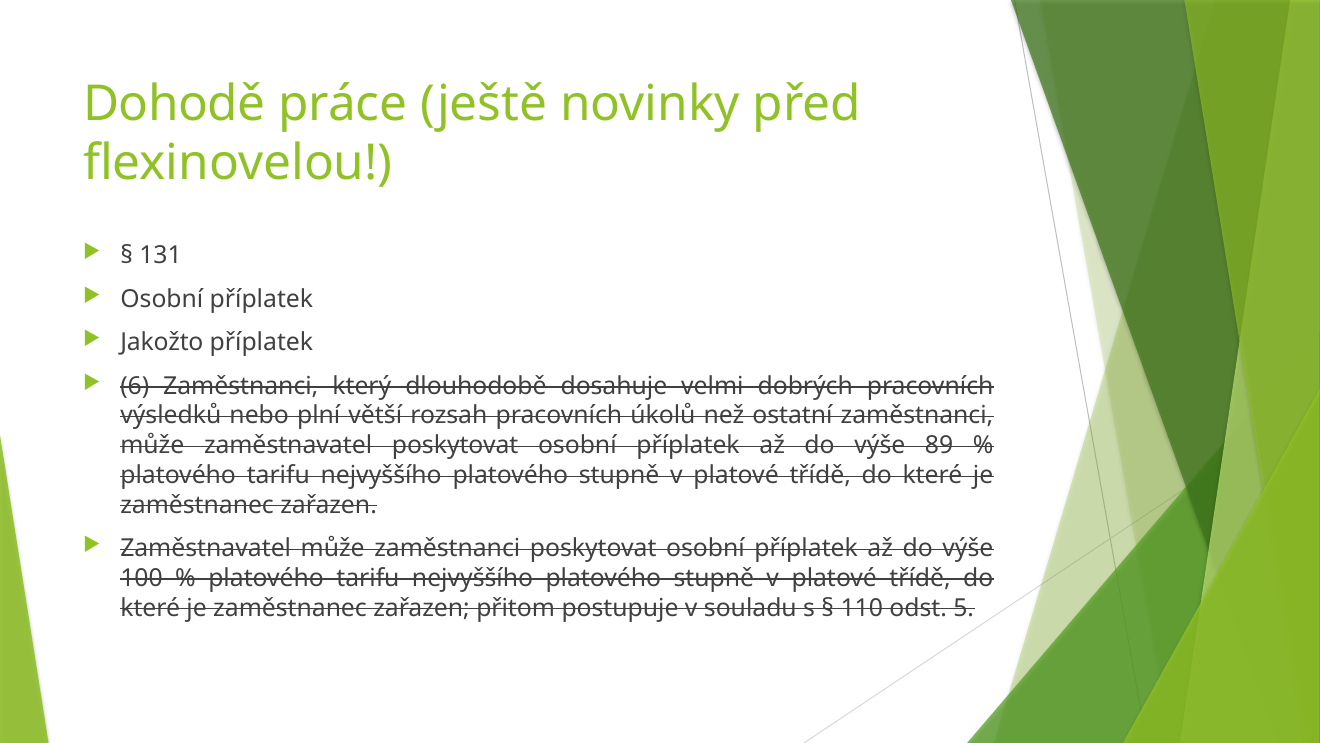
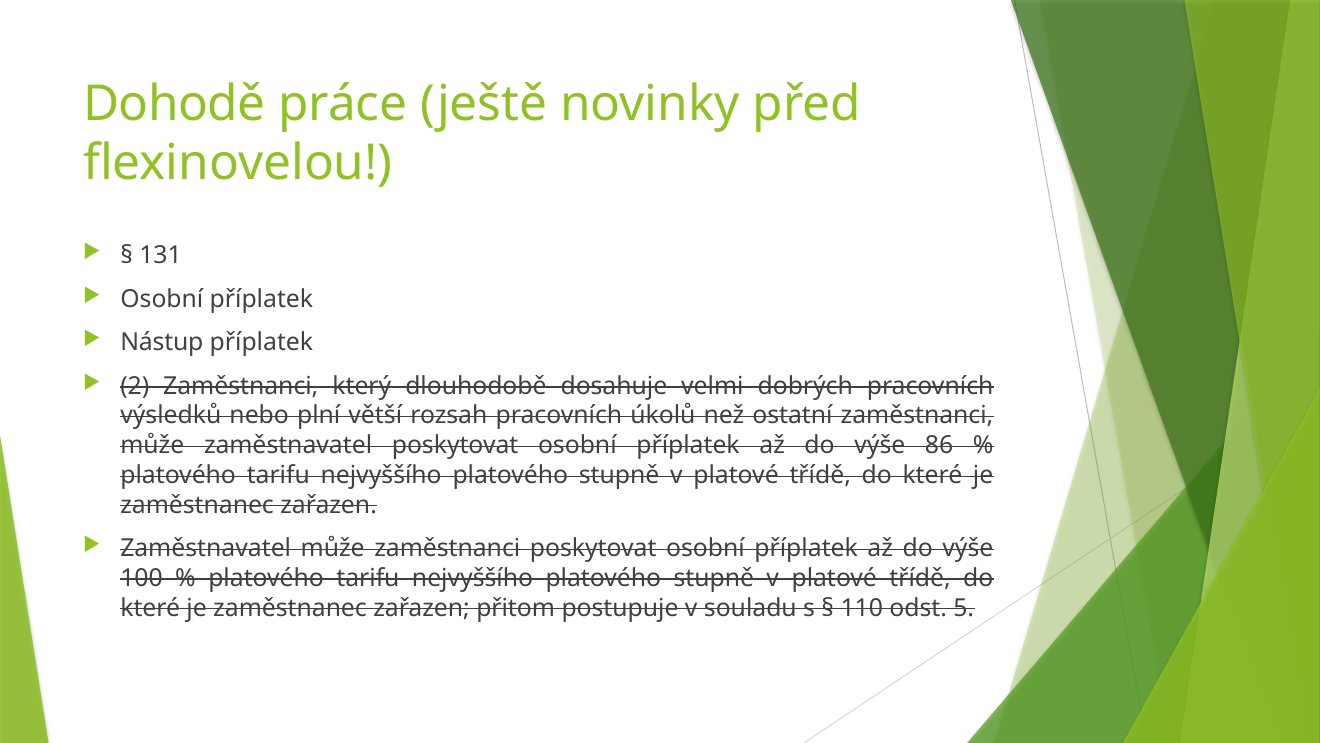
Jakožto: Jakožto -> Nástup (162, 342)
6: 6 -> 2 (135, 386)
89: 89 -> 86 (939, 445)
